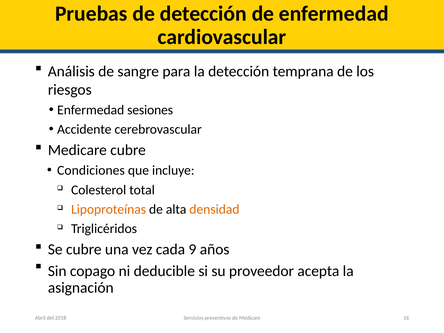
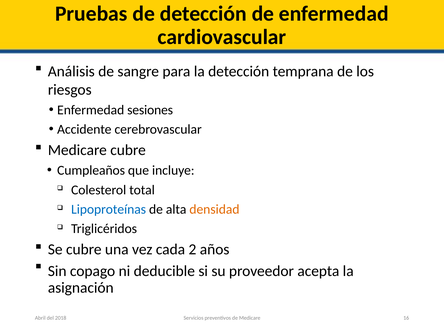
Condiciones: Condiciones -> Cumpleaños (91, 171)
Lipoproteínas colour: orange -> blue (109, 209)
9: 9 -> 2 (192, 249)
